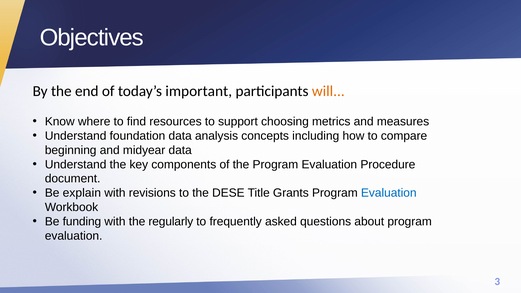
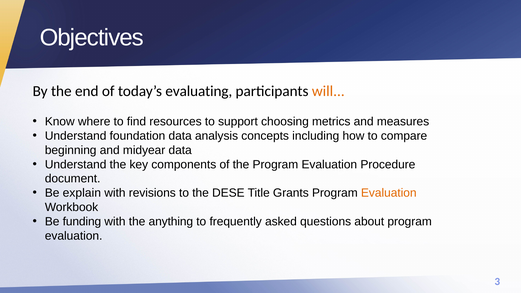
important: important -> evaluating (199, 91)
Evaluation colour: blue -> orange (389, 193)
regularly: regularly -> anything (171, 222)
